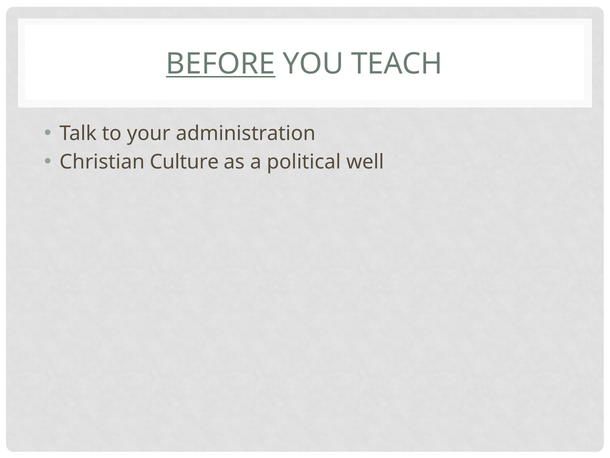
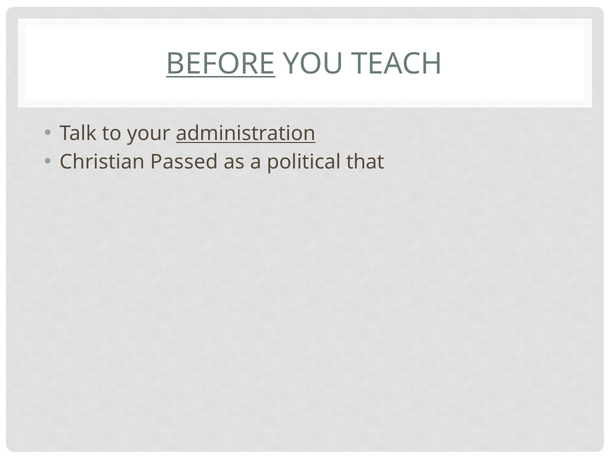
administration underline: none -> present (246, 134)
Culture: Culture -> Passed (184, 162)
well: well -> that (365, 162)
